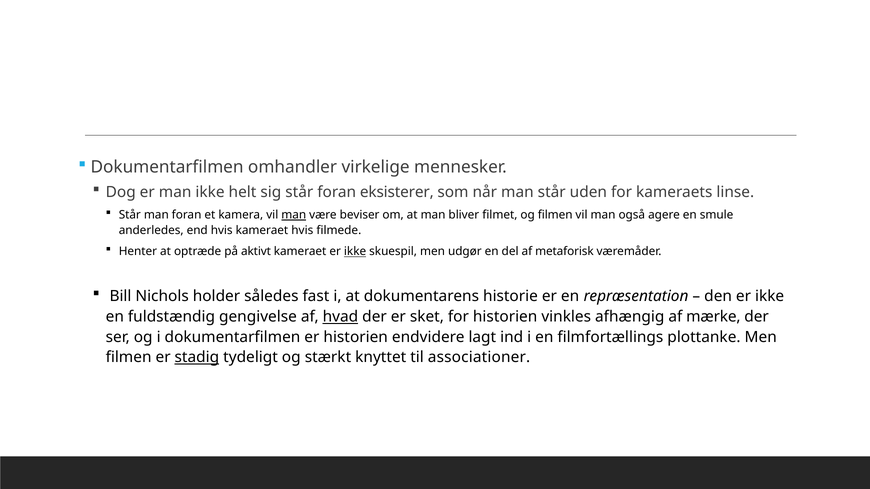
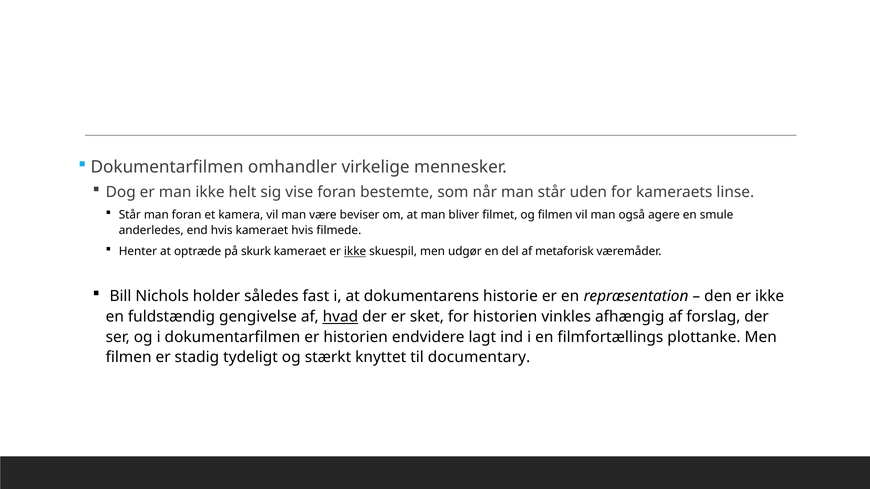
sig står: står -> vise (299, 192)
eksisterer: eksisterer -> bestemte (397, 192)
man underline: present -> none (294, 215)
aktivt: aktivt -> skurk (256, 252)
mærke: mærke -> forslag (713, 317)
stadig underline: present -> none (197, 358)
associationer: associationer -> documentary (479, 358)
